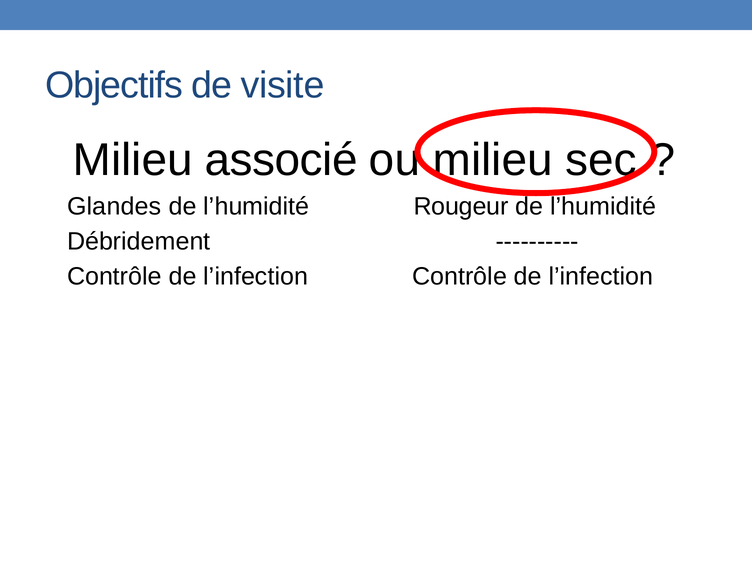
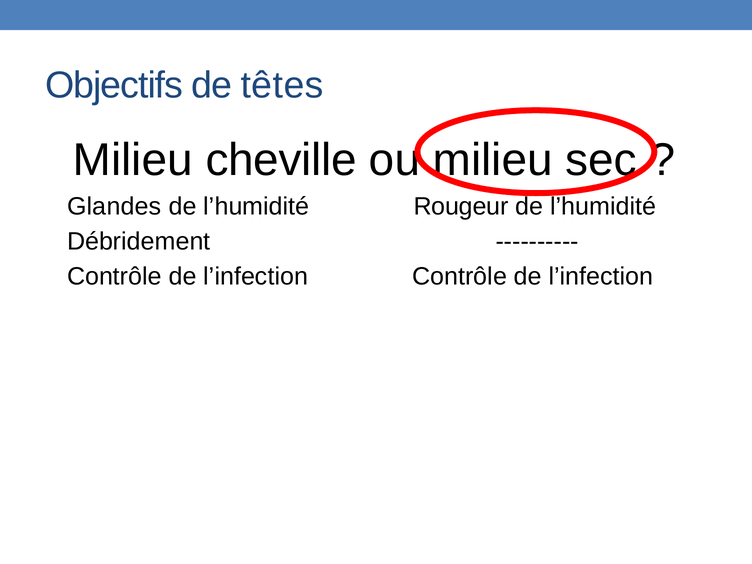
visite: visite -> têtes (282, 85)
associé: associé -> cheville (281, 160)
